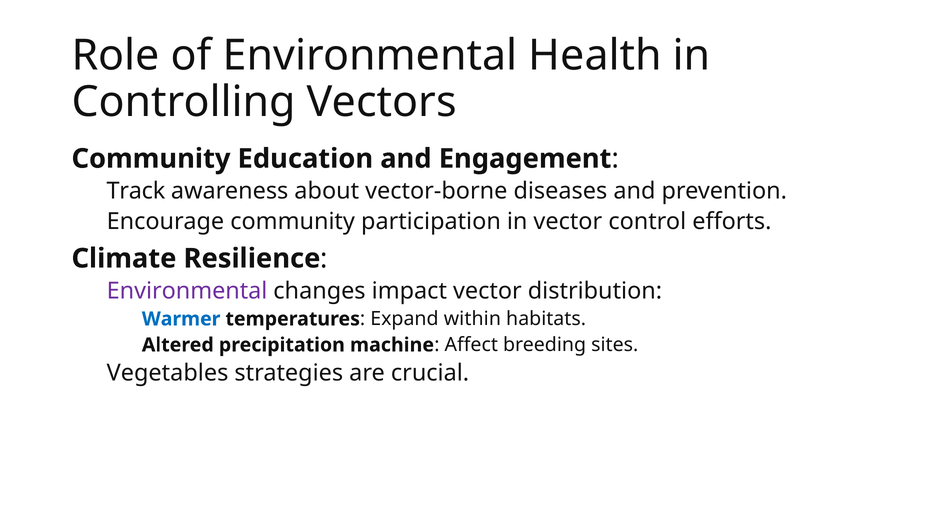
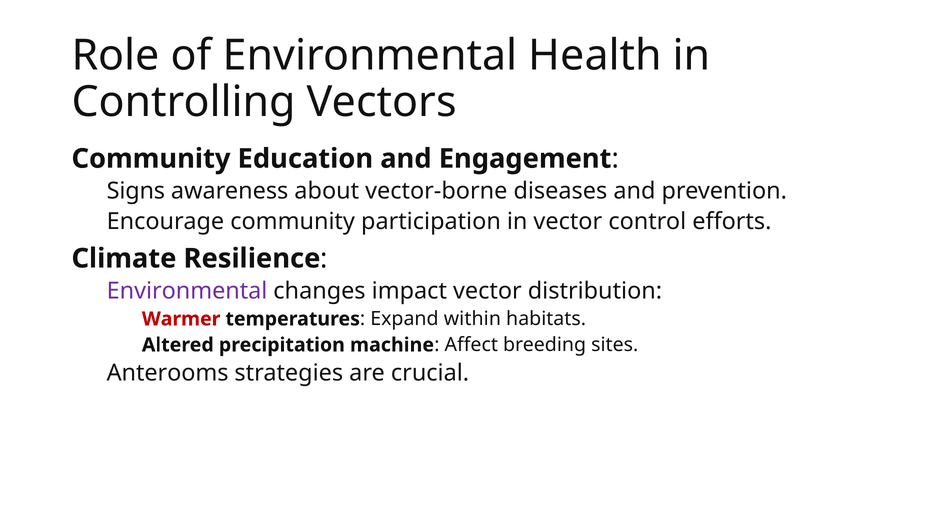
Track: Track -> Signs (136, 191)
Warmer colour: blue -> red (181, 319)
Vegetables: Vegetables -> Anterooms (168, 373)
